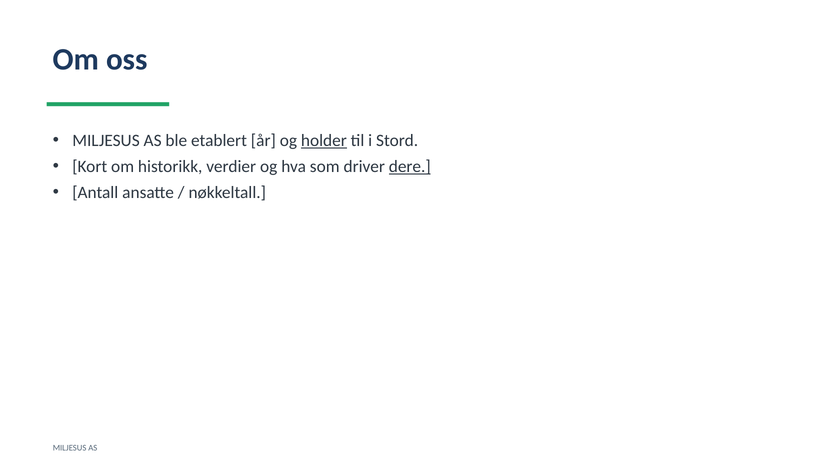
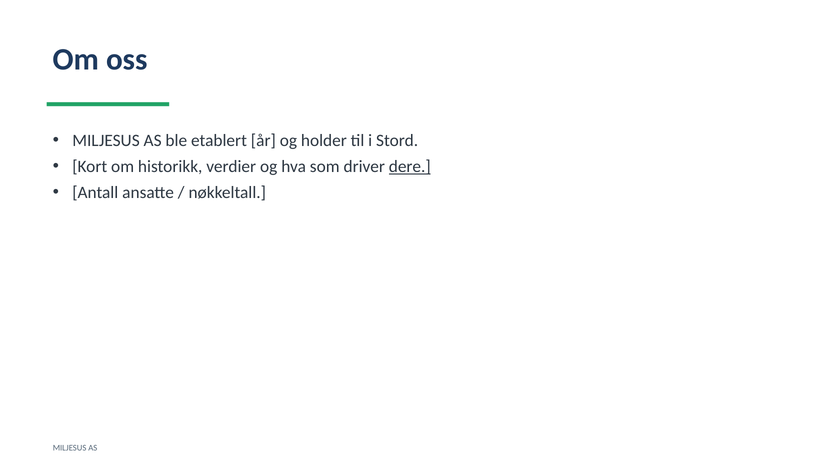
holder underline: present -> none (324, 141)
